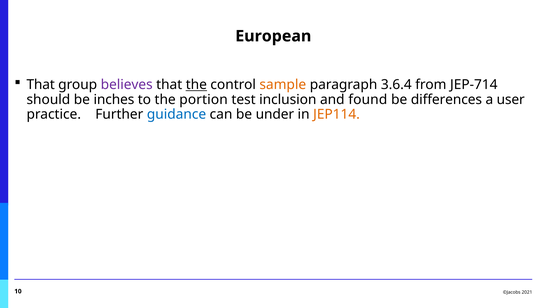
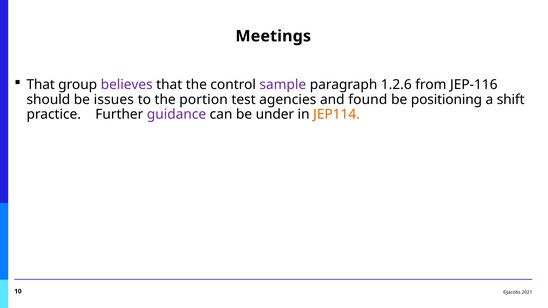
European: European -> Meetings (273, 36)
the underline: present -> none (196, 85)
sample colour: orange -> purple (283, 85)
3.6.4: 3.6.4 -> 1.2.6 (396, 85)
JEP-714: JEP-714 -> JEP-116 (474, 85)
inches: inches -> issues (114, 100)
inclusion: inclusion -> agencies (288, 100)
differences: differences -> positioning (446, 100)
user: user -> shift (511, 100)
guidance colour: blue -> purple (177, 114)
